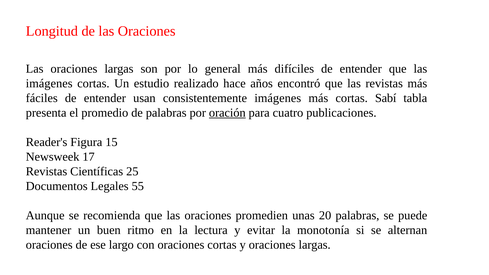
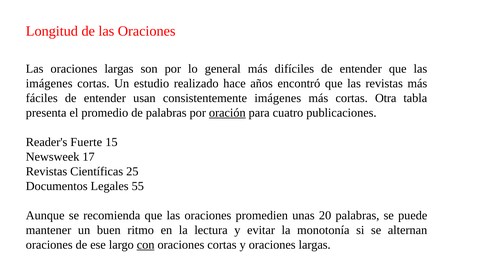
Sabí: Sabí -> Otra (386, 98)
Figura: Figura -> Fuerte (86, 142)
con underline: none -> present (146, 245)
